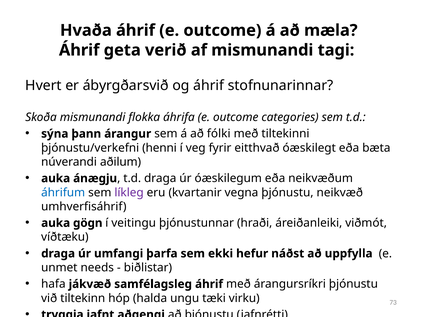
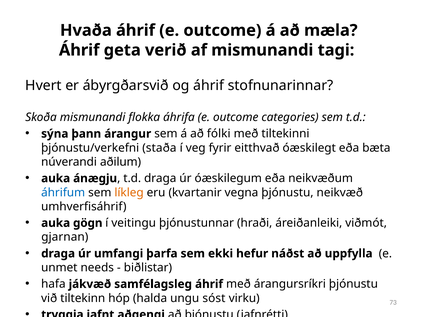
henni: henni -> staða (159, 148)
líkleg colour: purple -> orange (129, 192)
víðtæku: víðtæku -> gjarnan (65, 237)
tæki: tæki -> sóst (214, 298)
